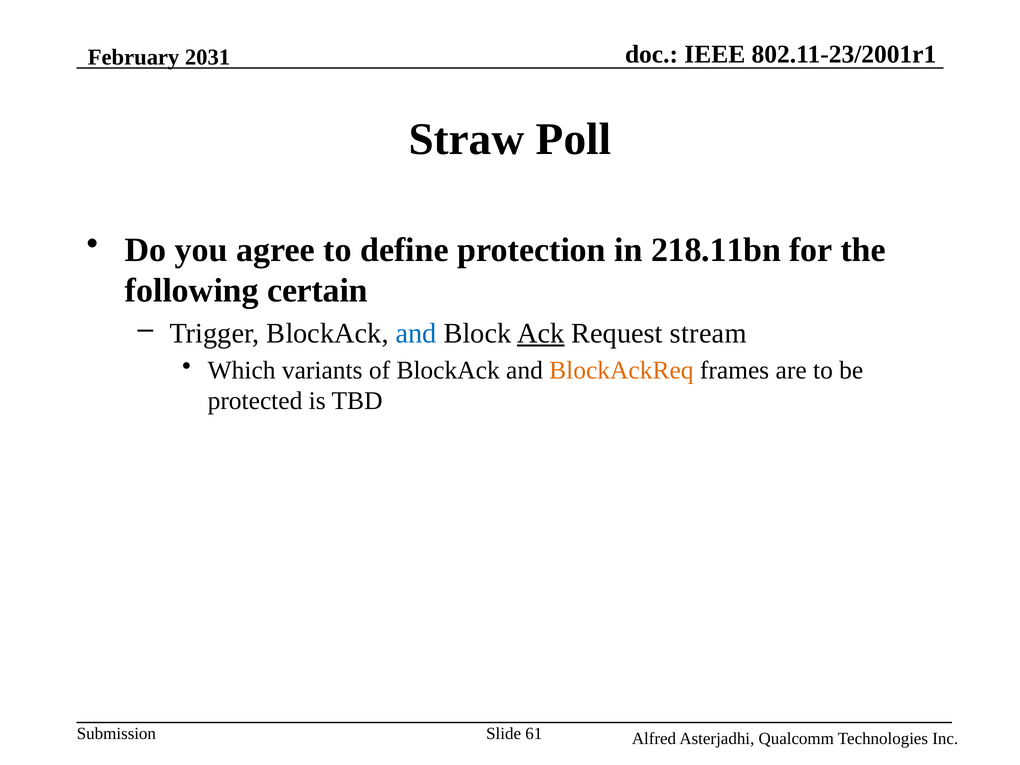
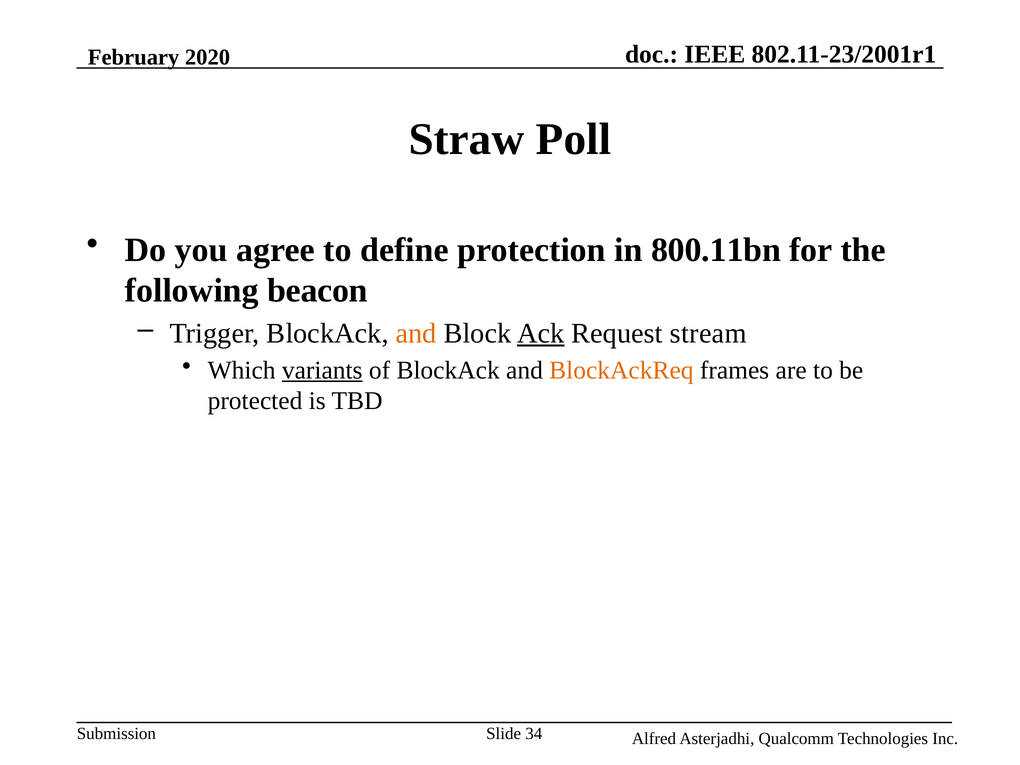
2031: 2031 -> 2020 (208, 57)
218.11bn: 218.11bn -> 800.11bn (716, 250)
certain: certain -> beacon (317, 291)
and colour: blue -> orange (416, 333)
variants underline: none -> present (322, 370)
61: 61 -> 34 (534, 734)
